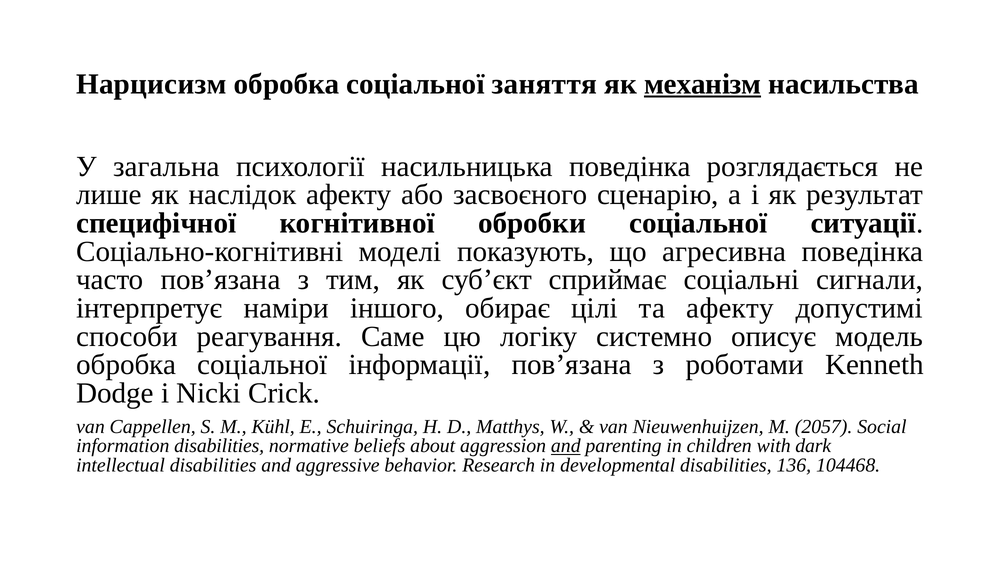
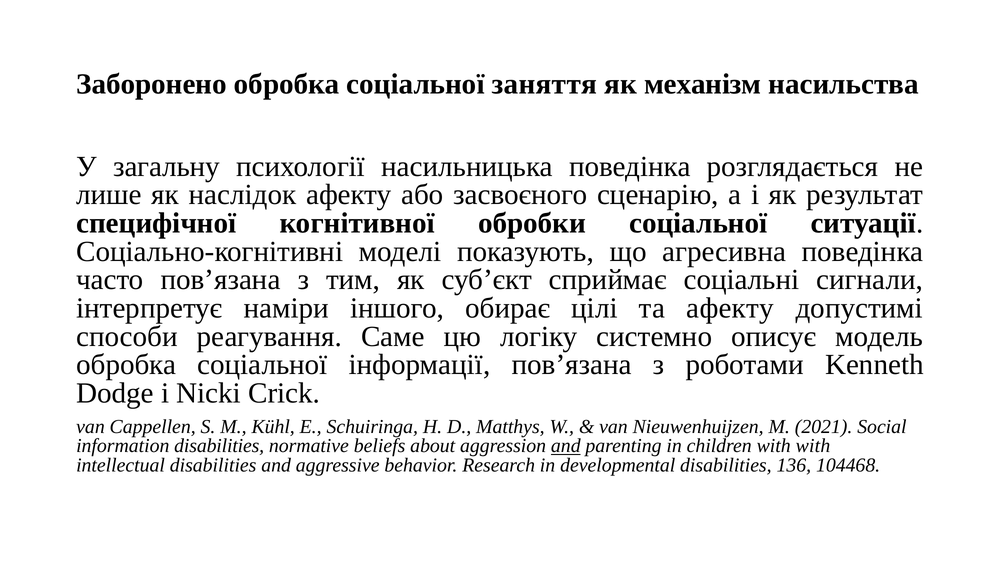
Нарцисизм: Нарцисизм -> Заборонено (151, 84)
механізм underline: present -> none (703, 84)
загальна: загальна -> загальну (167, 167)
2057: 2057 -> 2021 (824, 427)
with dark: dark -> with (813, 446)
